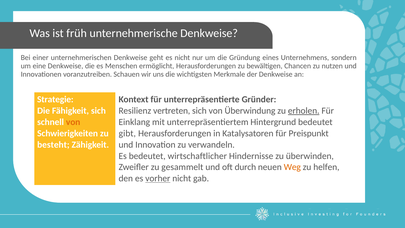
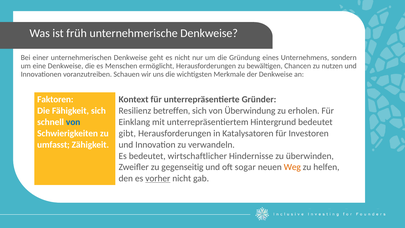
Strategie: Strategie -> Faktoren (55, 99)
vertreten: vertreten -> betreffen (172, 111)
erholen underline: present -> none (304, 111)
von colour: orange -> blue (73, 122)
Preispunkt: Preispunkt -> Investoren (309, 133)
besteht: besteht -> umfasst (53, 145)
gesammelt: gesammelt -> gegenseitig (182, 167)
durch: durch -> sogar (245, 167)
